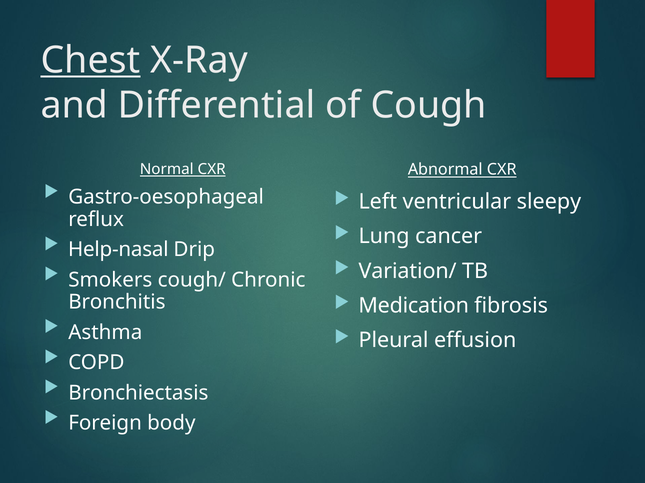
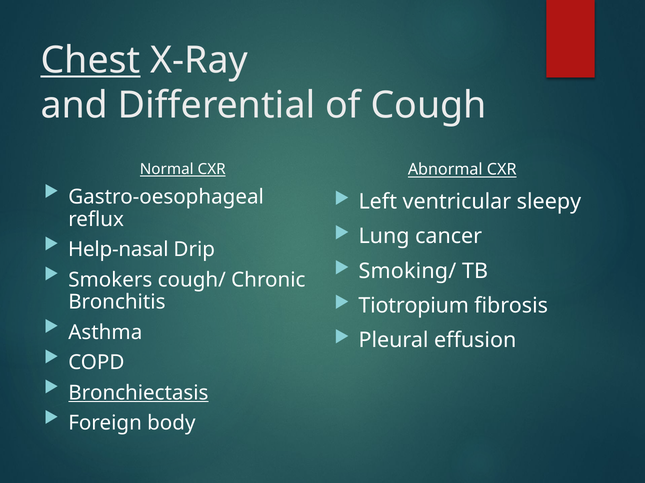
Variation/: Variation/ -> Smoking/ (407, 271)
Medication: Medication -> Tiotropium (414, 306)
Bronchiectasis underline: none -> present (138, 393)
